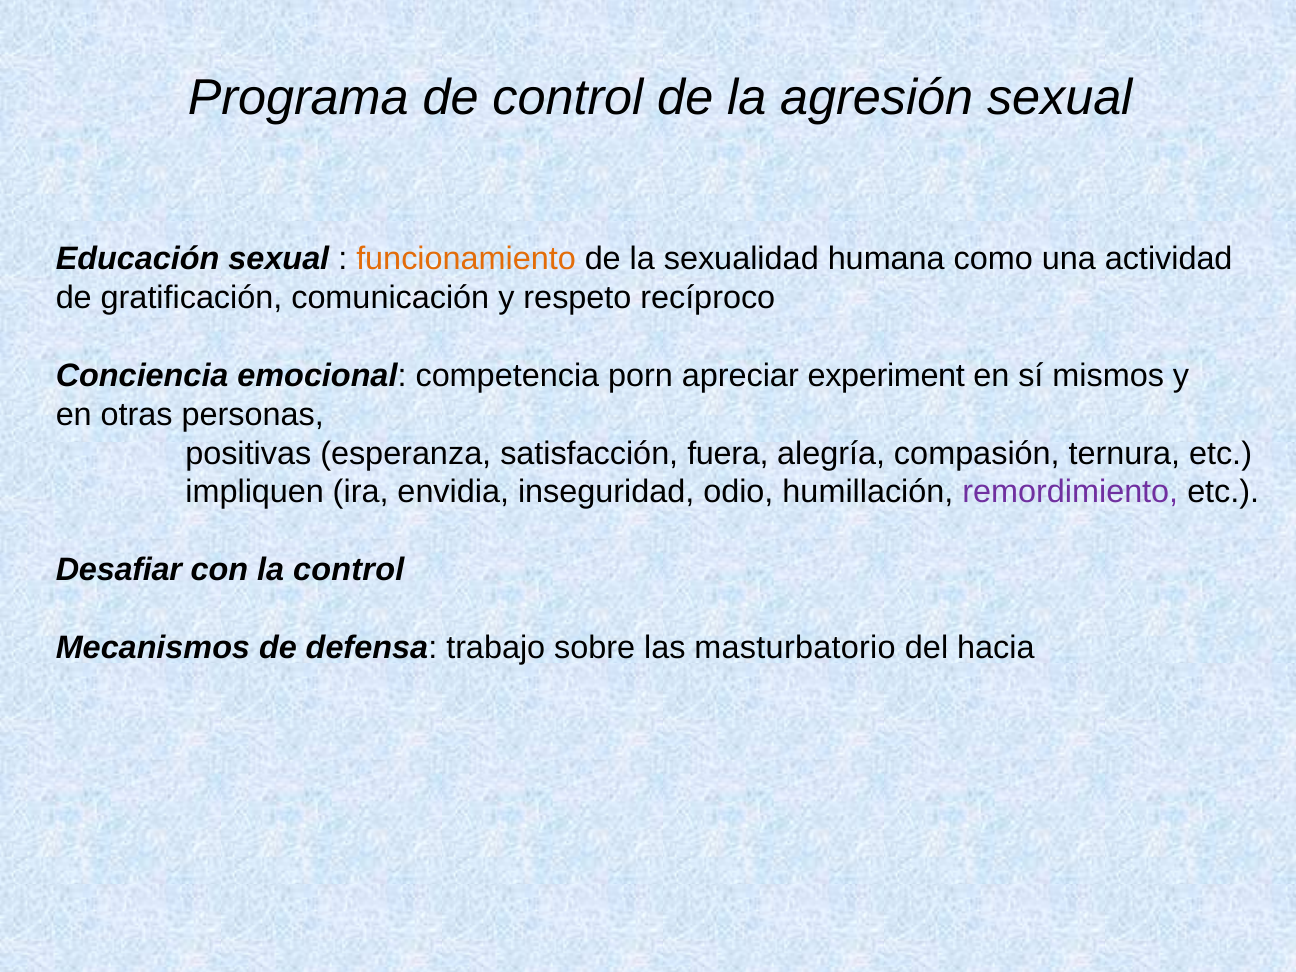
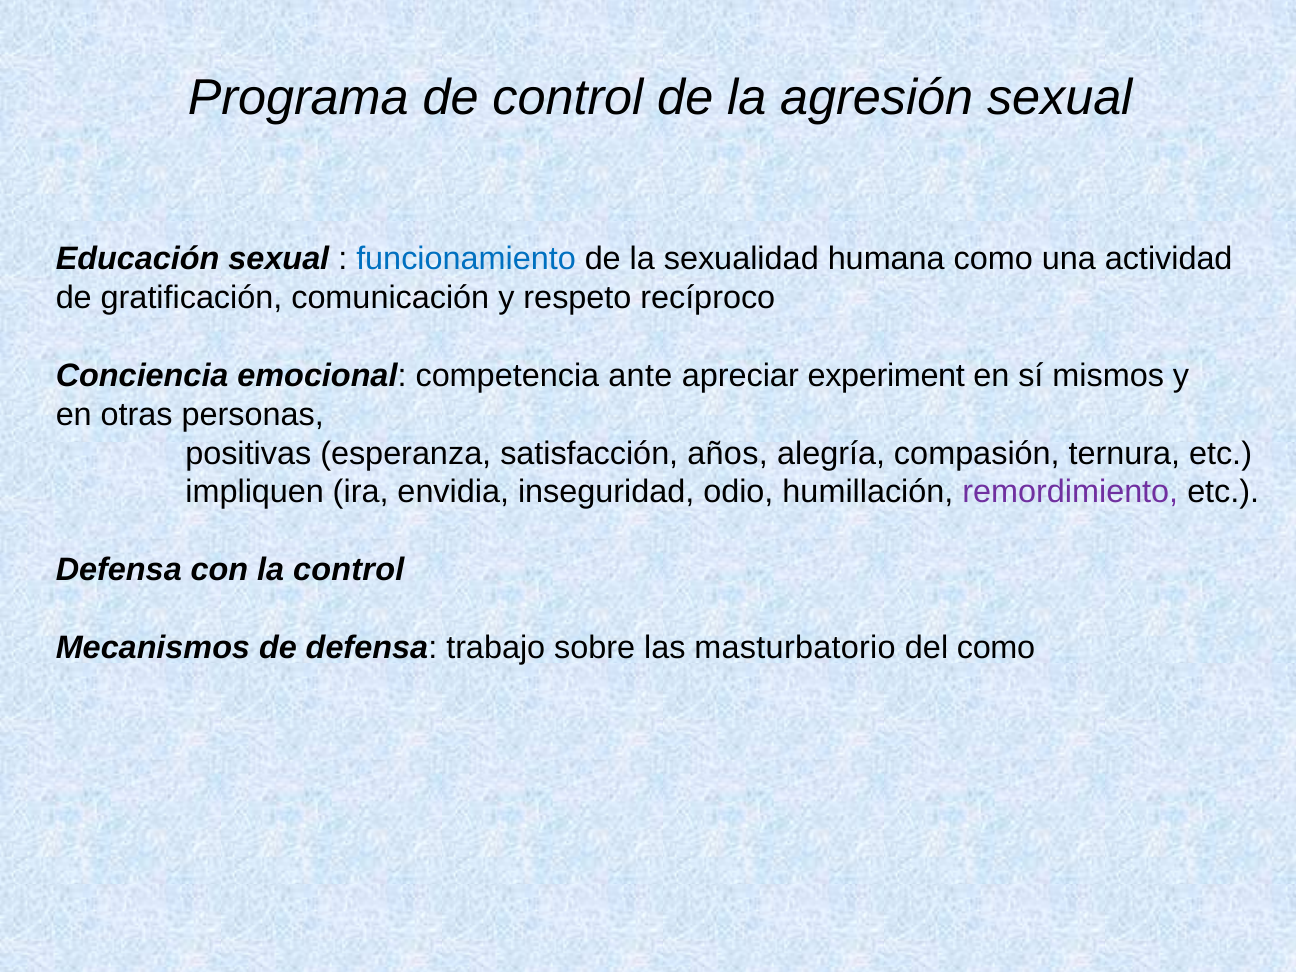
funcionamiento colour: orange -> blue (466, 259)
porn: porn -> ante (640, 376)
fuera: fuera -> años (728, 453)
Desafiar: Desafiar -> Defensa (119, 570)
del hacia: hacia -> como (996, 648)
